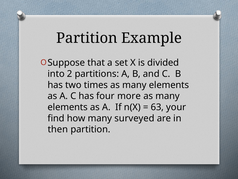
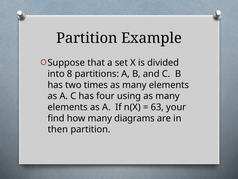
2: 2 -> 8 (70, 74)
more: more -> using (129, 96)
surveyed: surveyed -> diagrams (134, 118)
